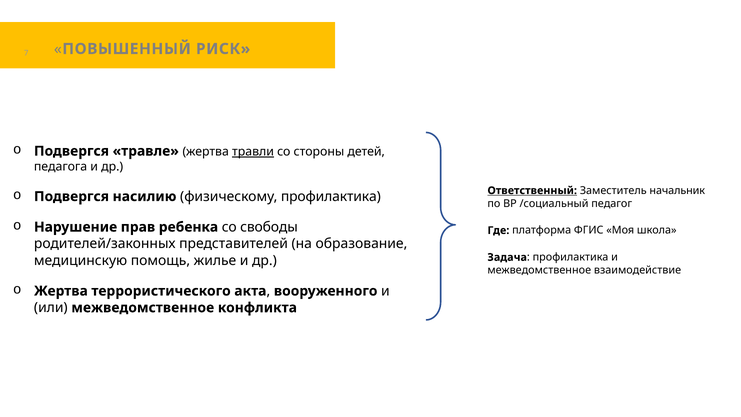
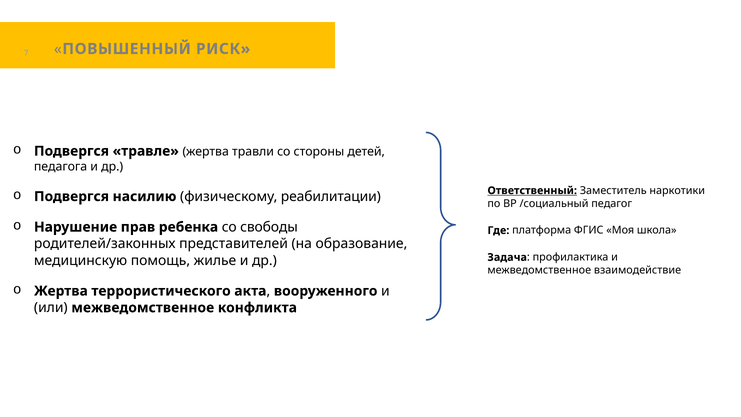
травли underline: present -> none (253, 152)
начальник: начальник -> наркотики (677, 190)
физическому профилактика: профилактика -> реабилитации (331, 196)
